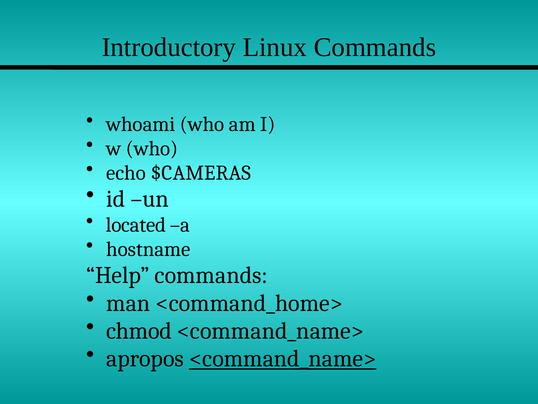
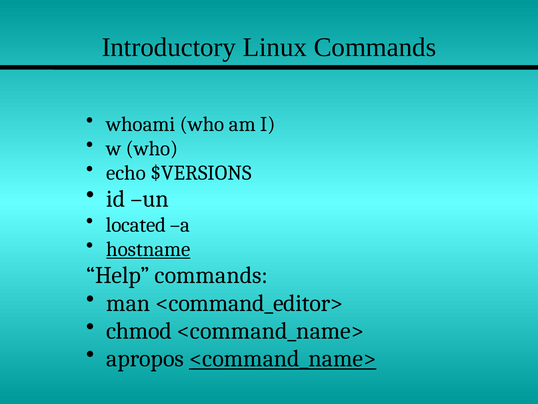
$CAMERAS: $CAMERAS -> $VERSIONS (201, 173)
hostname underline: none -> present (148, 249)
<command_home>: <command_home> -> <command_editor> (249, 303)
